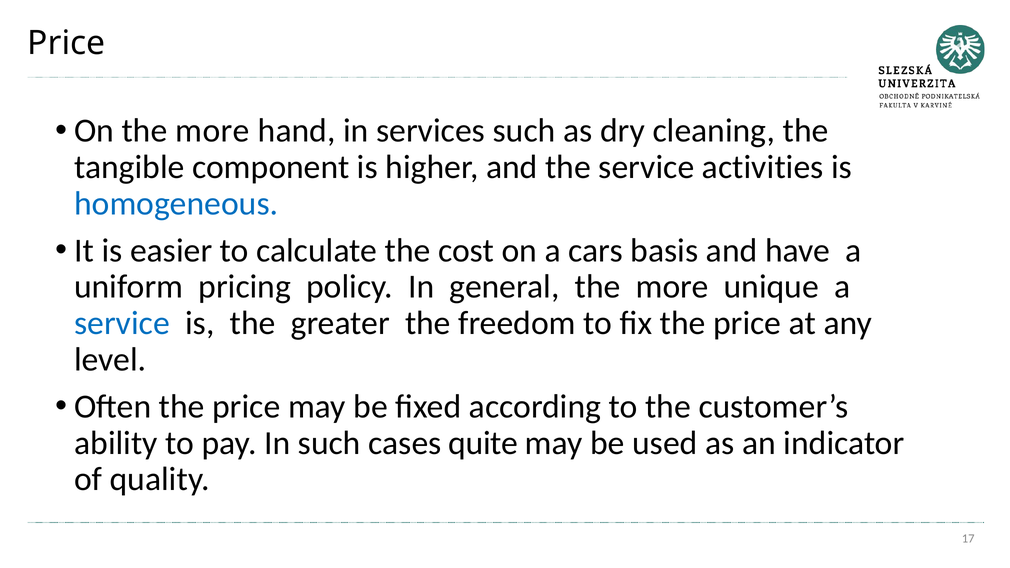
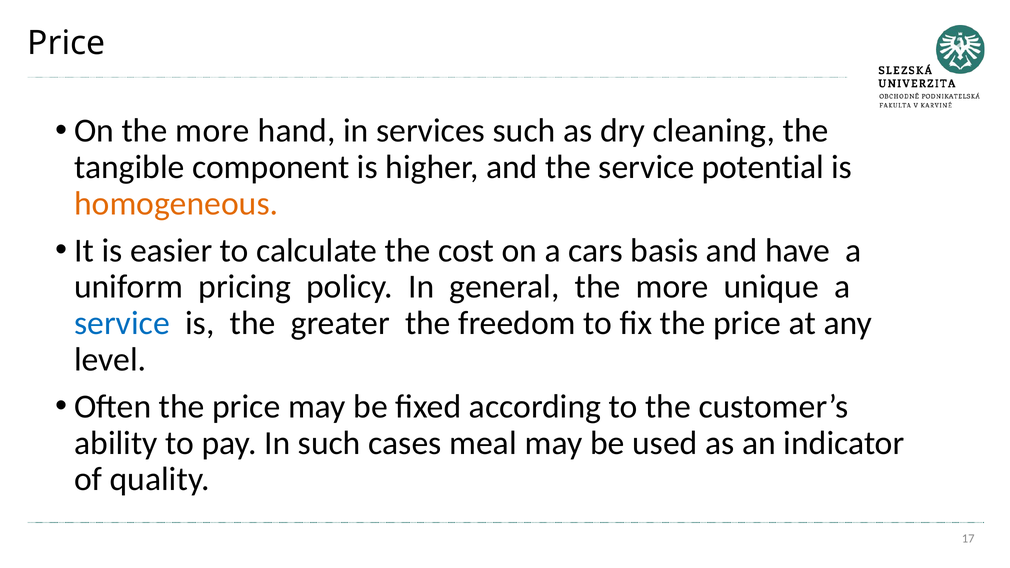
activities: activities -> potential (763, 167)
homogeneous colour: blue -> orange (176, 204)
quite: quite -> meal (483, 443)
